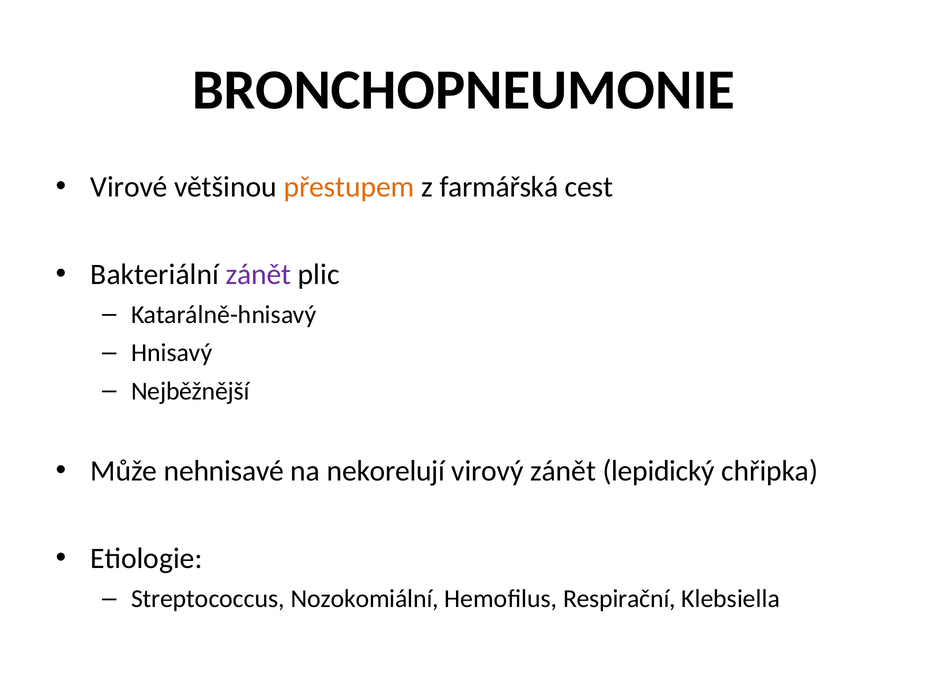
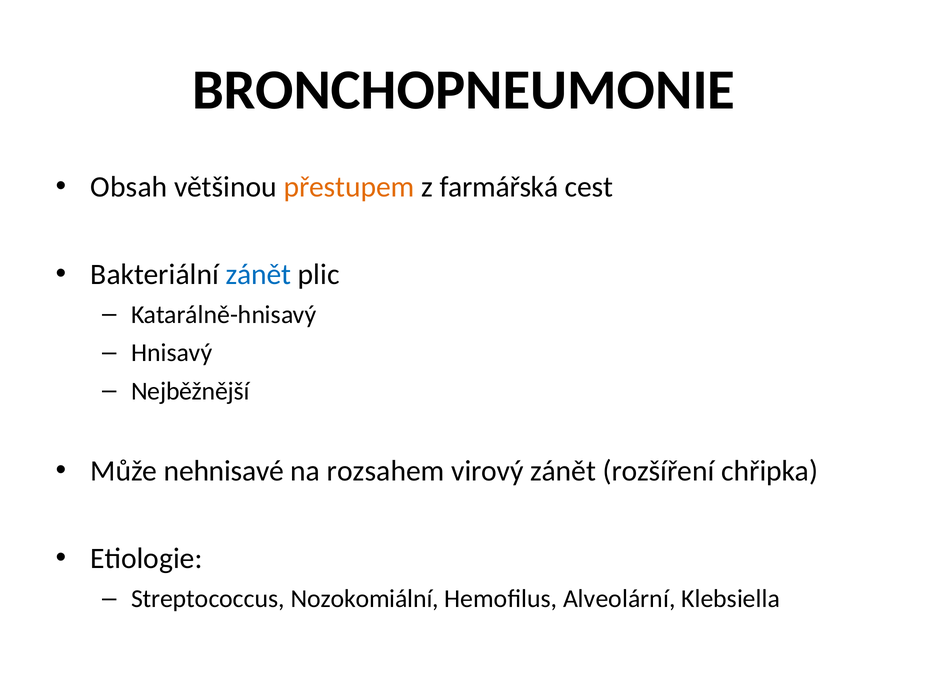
Virové: Virové -> Obsah (129, 187)
zánět colour: purple -> blue (258, 275)
nekorelují: nekorelují -> rozsahem (386, 471)
lepidický: lepidický -> rozšíření (659, 471)
Respirační: Respirační -> Alveolární (619, 599)
